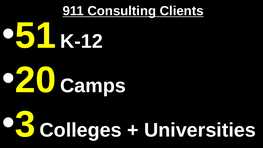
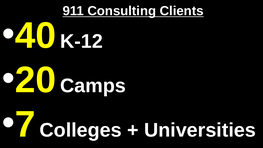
51: 51 -> 40 (35, 36)
3: 3 -> 7 (25, 124)
